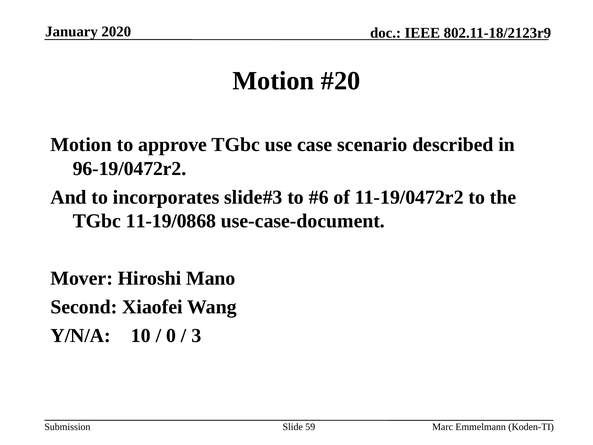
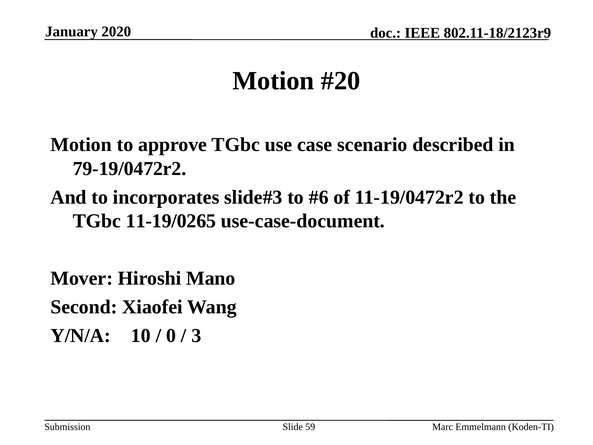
96-19/0472r2: 96-19/0472r2 -> 79-19/0472r2 (130, 168)
11-19/0868: 11-19/0868 -> 11-19/0265 (171, 221)
